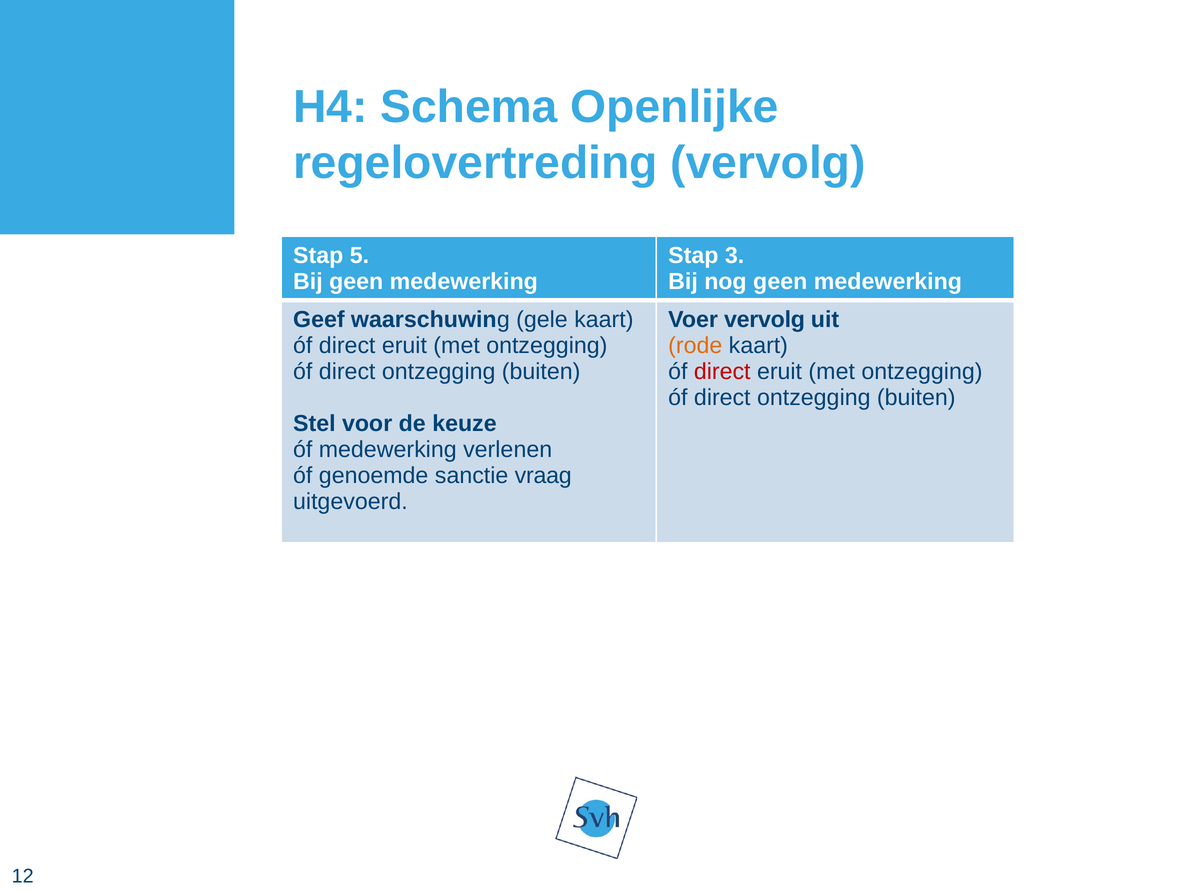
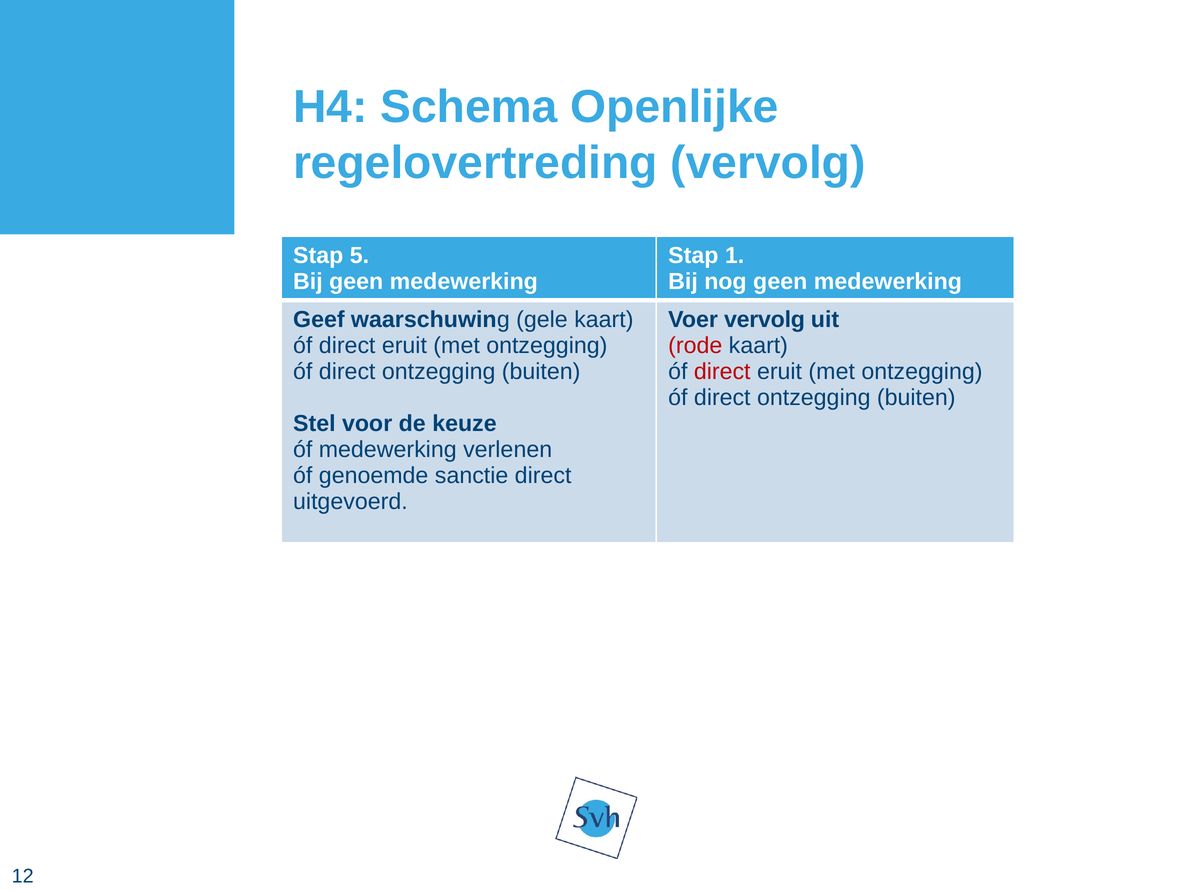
3: 3 -> 1 (735, 256)
rode colour: orange -> red (695, 346)
sanctie vraag: vraag -> direct (543, 476)
